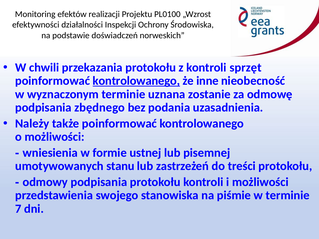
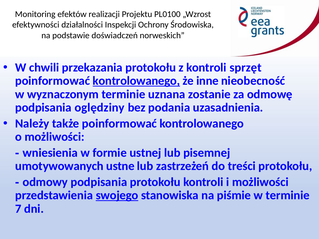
zbędnego: zbędnego -> oględziny (100, 108)
stanu: stanu -> ustne (120, 166)
swojego underline: none -> present (117, 196)
